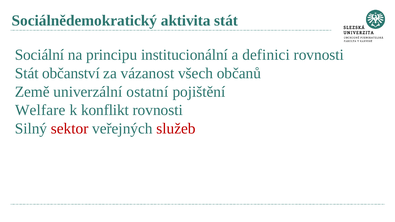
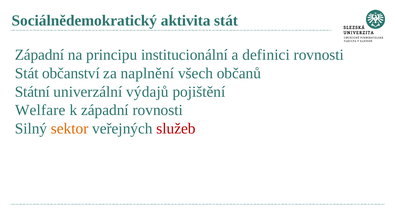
Sociální: Sociální -> Západní (39, 55)
vázanost: vázanost -> naplnění (147, 73)
Země: Země -> Státní (32, 92)
ostatní: ostatní -> výdajů (147, 92)
k konflikt: konflikt -> západní (105, 110)
sektor colour: red -> orange (70, 129)
